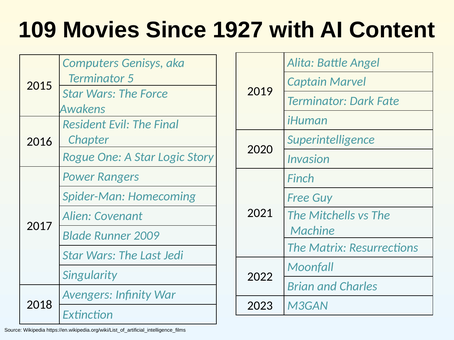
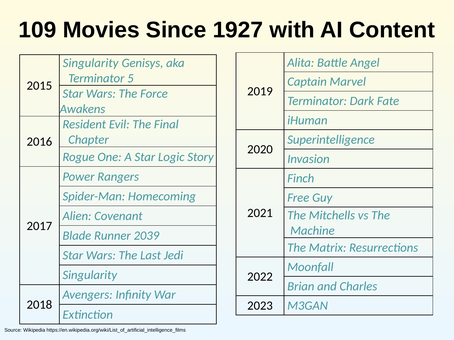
Computers: Computers -> Singularity (91, 63)
2009: 2009 -> 2039 (146, 236)
